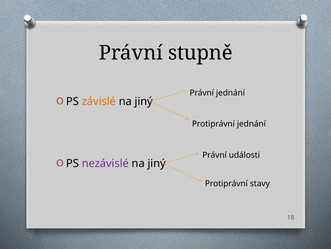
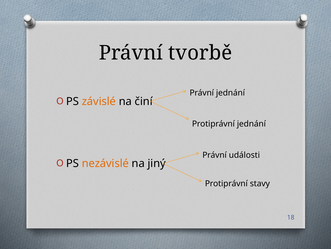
stupně: stupně -> tvorbě (200, 53)
jiný: jiný -> činí (144, 101)
nezávislé colour: purple -> orange (105, 163)
